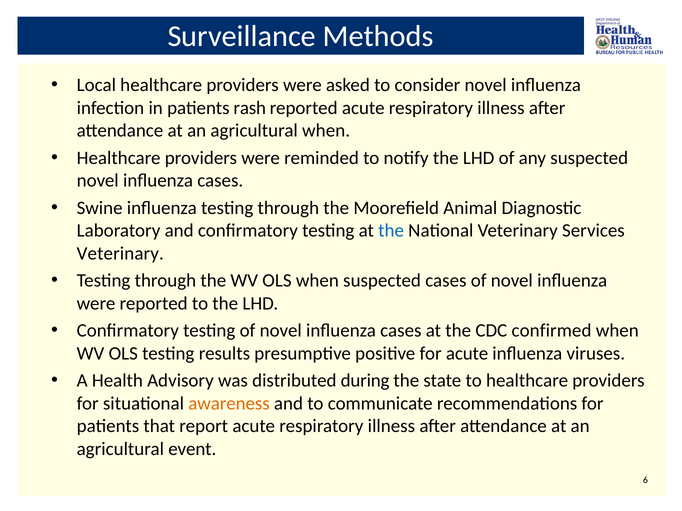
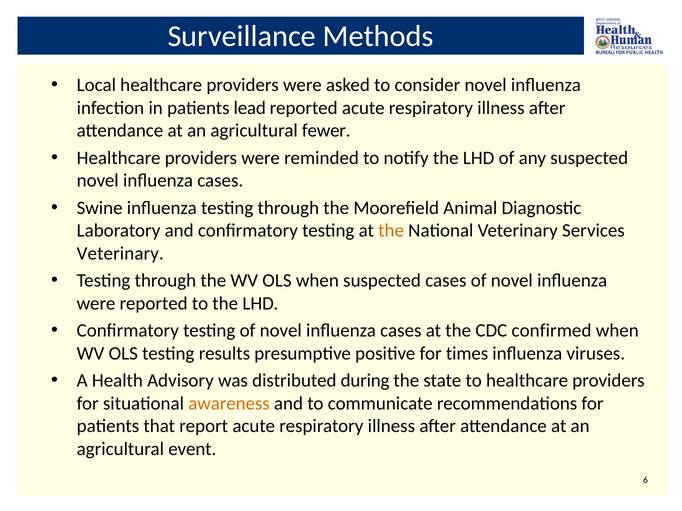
rash: rash -> lead (250, 108)
agricultural when: when -> fewer (326, 131)
the colour: blue -> orange (391, 231)
for acute: acute -> times (467, 354)
